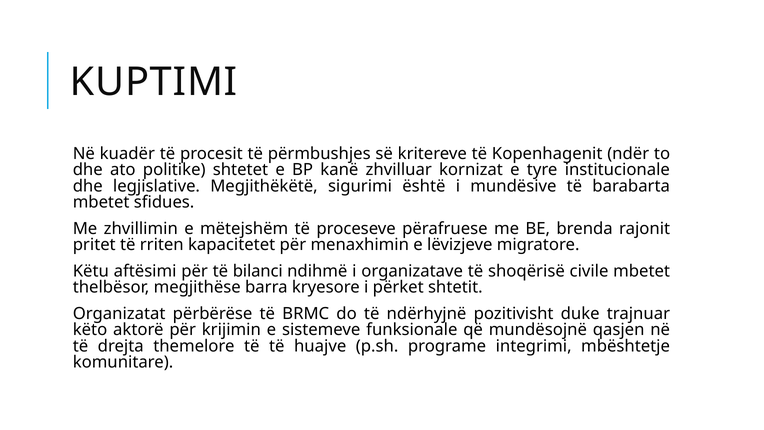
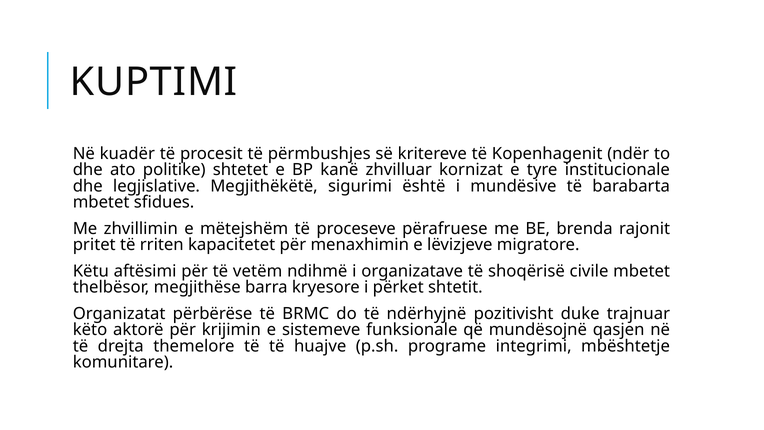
bilanci: bilanci -> vetëm (258, 271)
